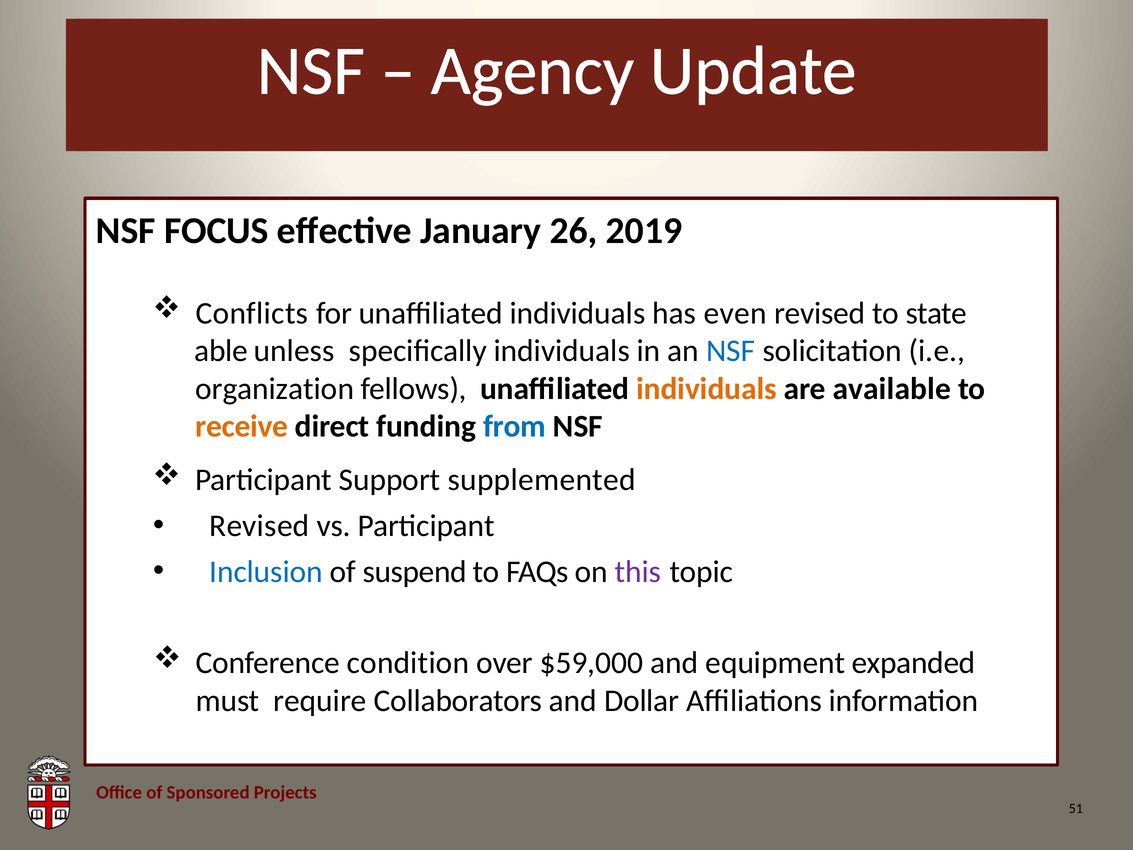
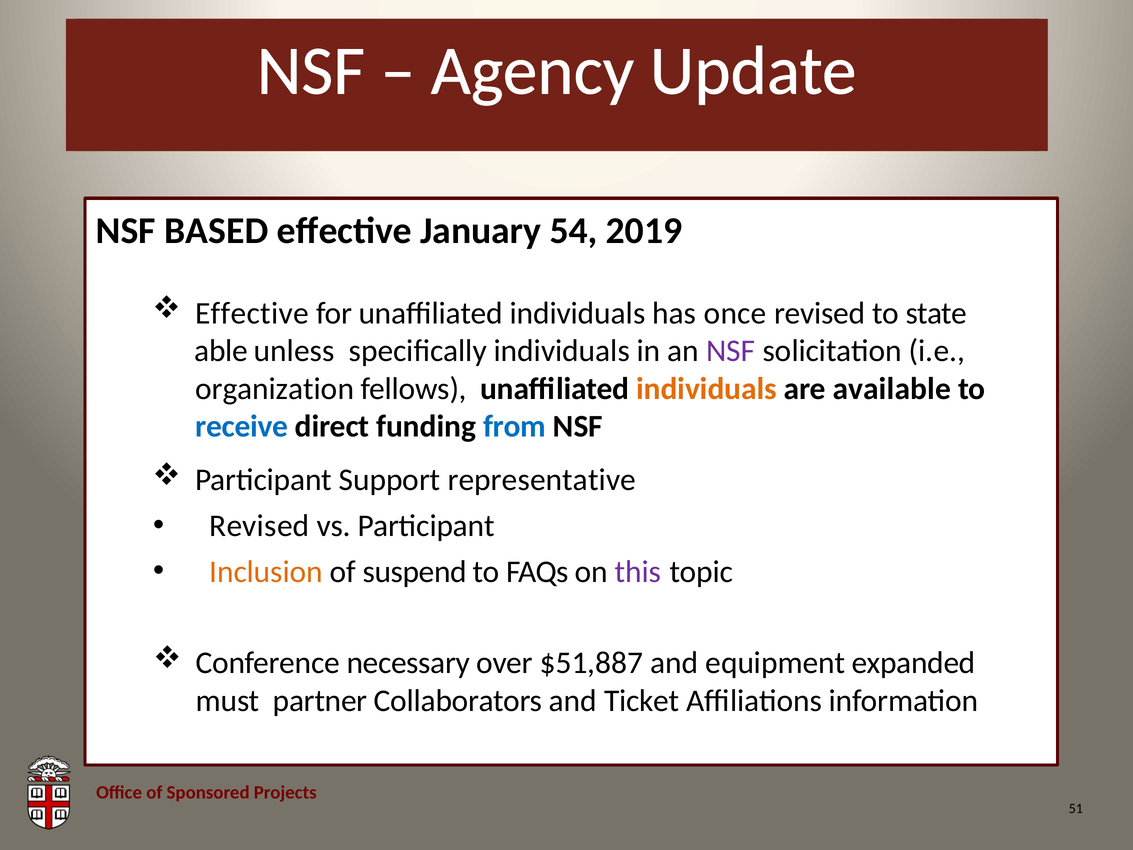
FOCUS: FOCUS -> BASED (216, 231)
26: 26 -> 54 (574, 231)
Conflicts: Conflicts -> Effective (252, 313)
even: even -> once (735, 313)
NSF colour: blue -> purple (731, 351)
receive colour: orange -> blue (242, 426)
supplemented: supplemented -> representative (542, 480)
Inclusion colour: blue -> orange (266, 571)
condition: condition -> necessary (408, 663)
$59,000: $59,000 -> $51,887 (591, 663)
require: require -> partner (320, 700)
Dollar: Dollar -> Ticket (642, 700)
